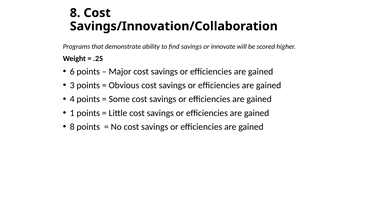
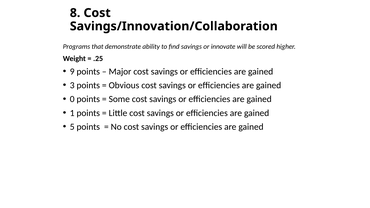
6: 6 -> 9 (72, 71)
4: 4 -> 0 (72, 99)
8: 8 -> 5 (72, 127)
